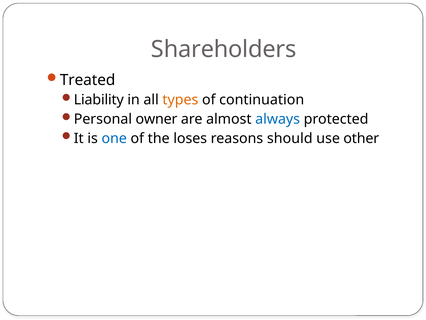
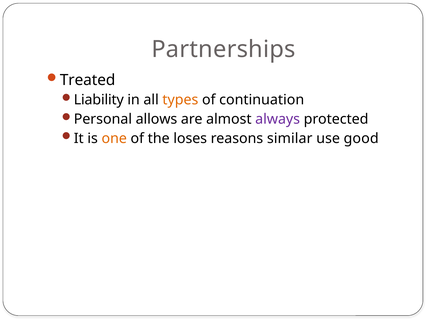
Shareholders: Shareholders -> Partnerships (223, 49)
owner: owner -> allows (156, 119)
always colour: blue -> purple (278, 119)
one colour: blue -> orange (114, 138)
should: should -> similar (290, 138)
other: other -> good (361, 138)
